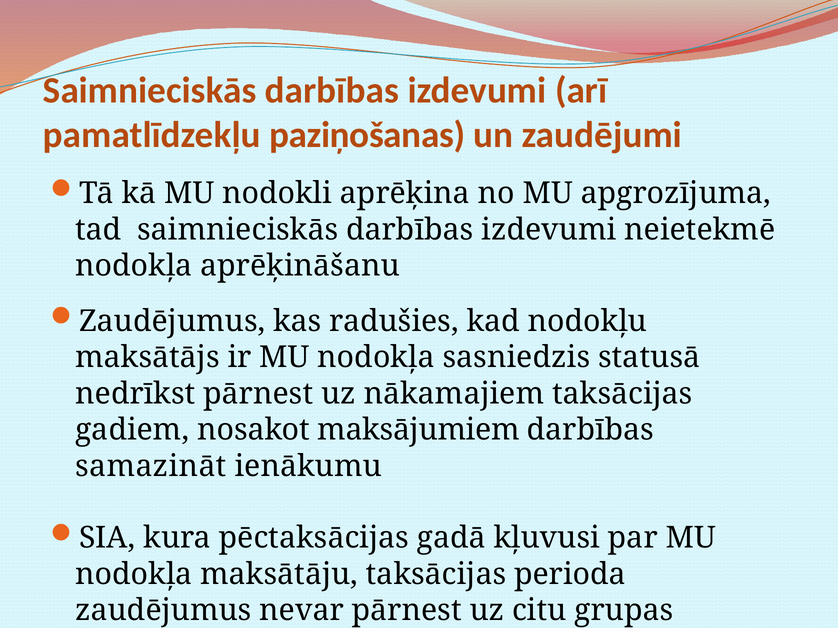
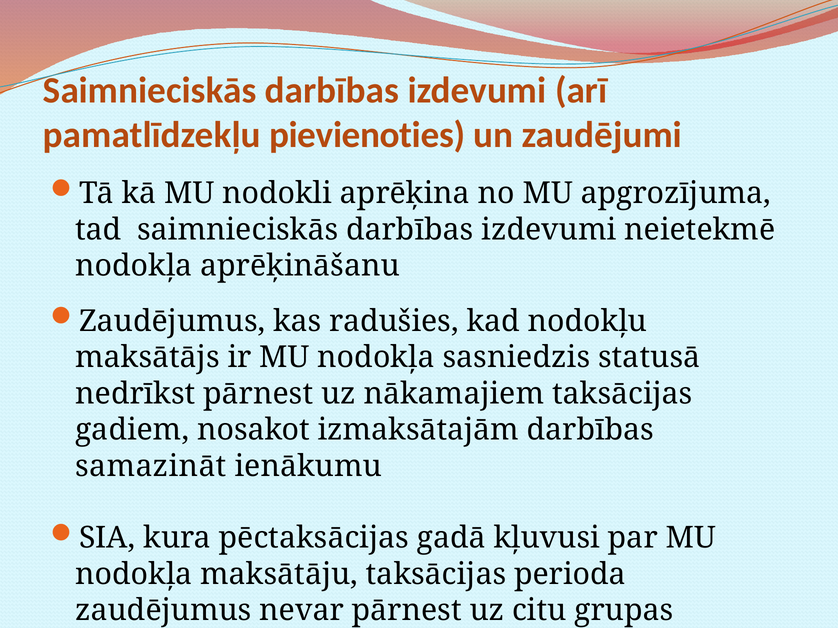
paziņošanas: paziņošanas -> pievienoties (367, 135)
maksājumiem: maksājumiem -> izmaksātajām (418, 430)
